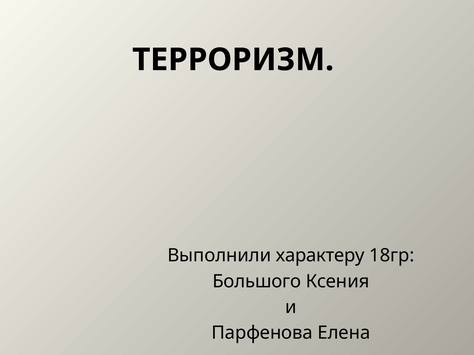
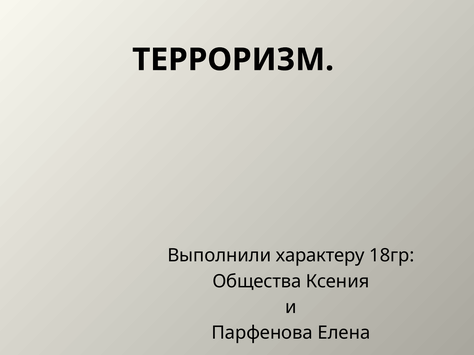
Большого: Большого -> Общества (257, 282)
